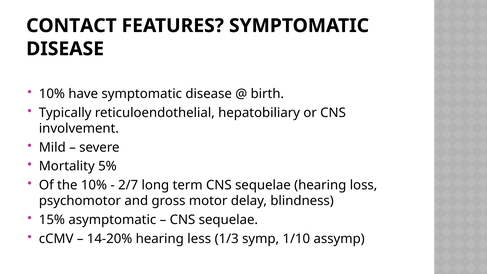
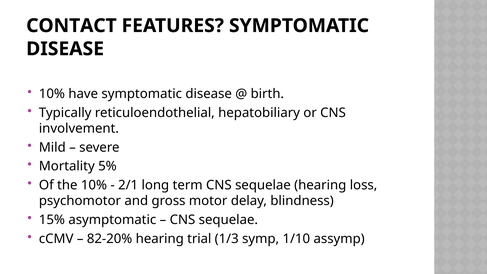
2/7: 2/7 -> 2/1 (128, 185)
14-20%: 14-20% -> 82-20% (110, 239)
less: less -> trial (199, 239)
